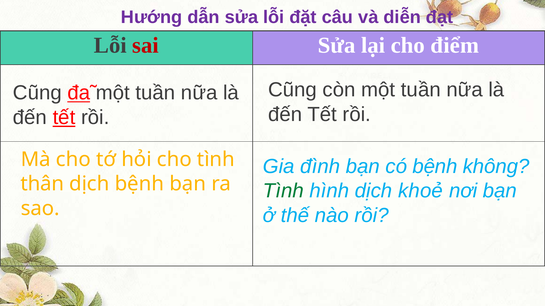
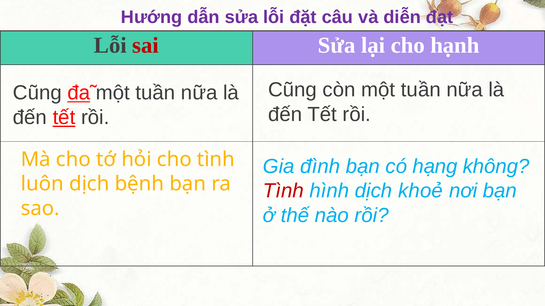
điểm: điểm -> hạnh (455, 46)
có bệnh: bệnh -> hạng (435, 167)
thân: thân -> luôn (42, 184)
Tình colour: green -> red (283, 191)
